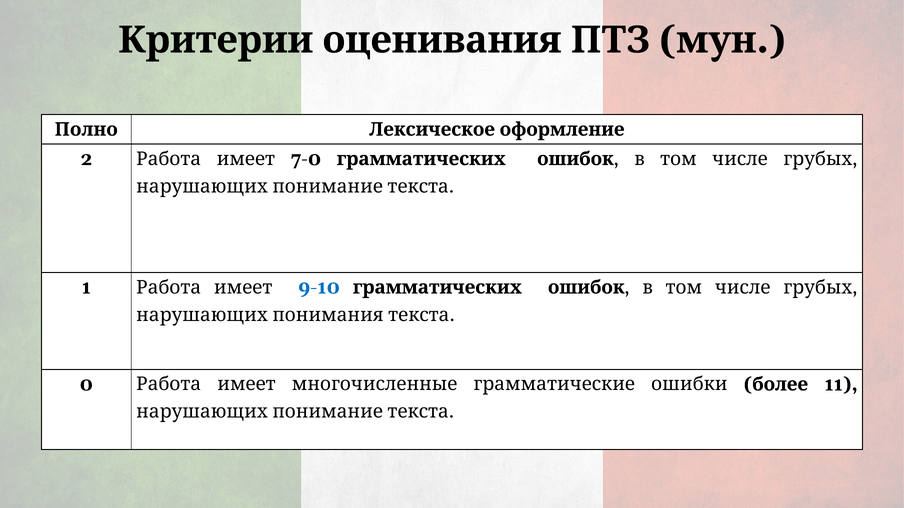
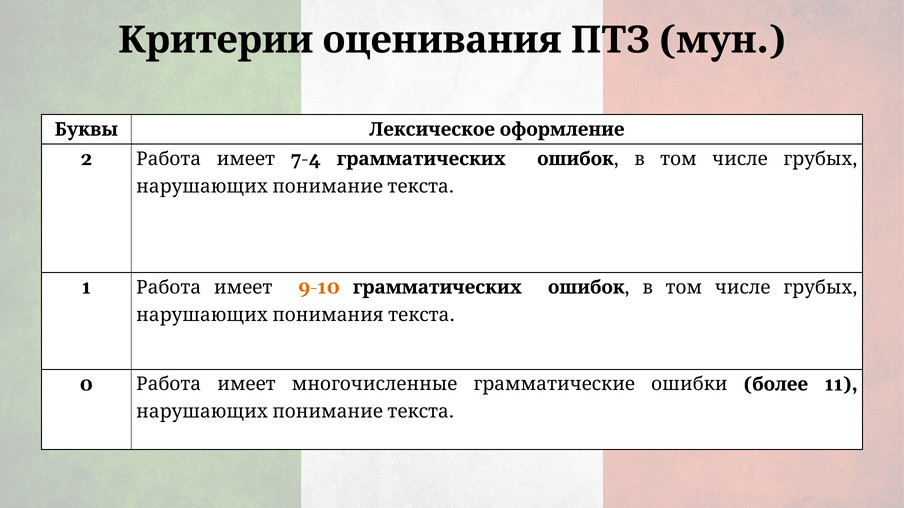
Полно: Полно -> Буквы (86, 130)
7-0: 7-0 -> 7-4 (306, 159)
9-10 colour: blue -> orange (319, 288)
